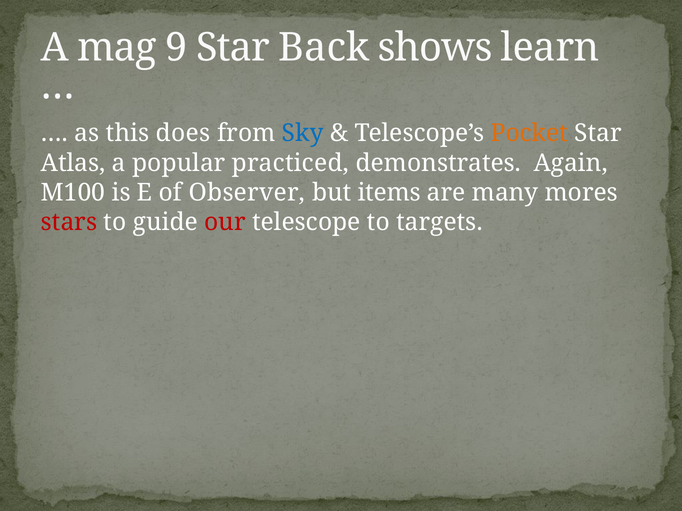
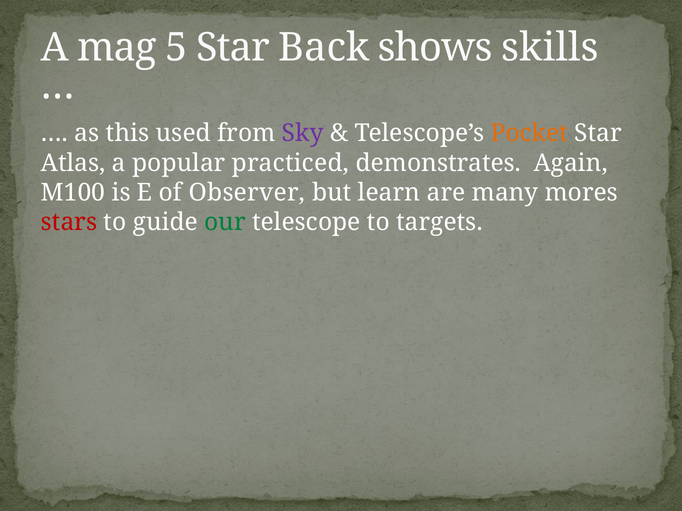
9: 9 -> 5 (176, 48)
learn: learn -> skills (550, 48)
does: does -> used (183, 134)
Sky colour: blue -> purple (303, 134)
items: items -> learn (389, 193)
our colour: red -> green (225, 222)
